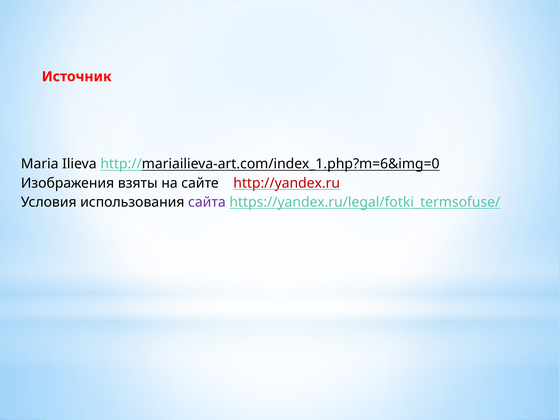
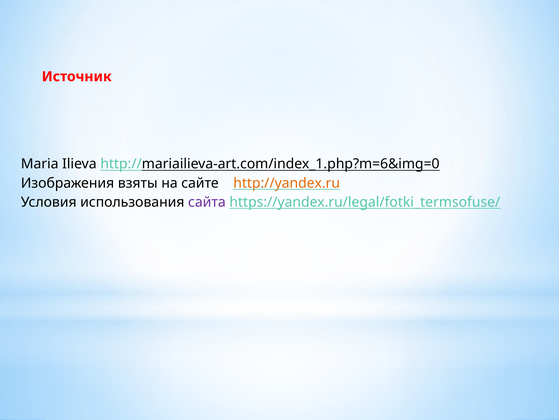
http://yandex.ru colour: red -> orange (287, 183)
